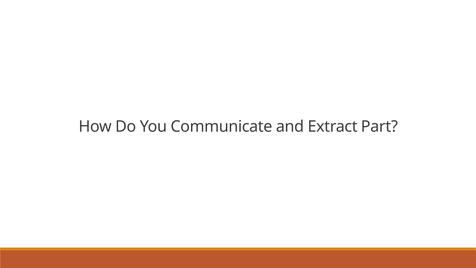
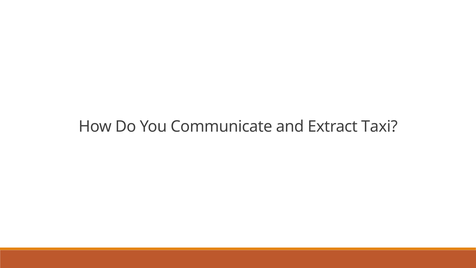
Part: Part -> Taxi (379, 126)
